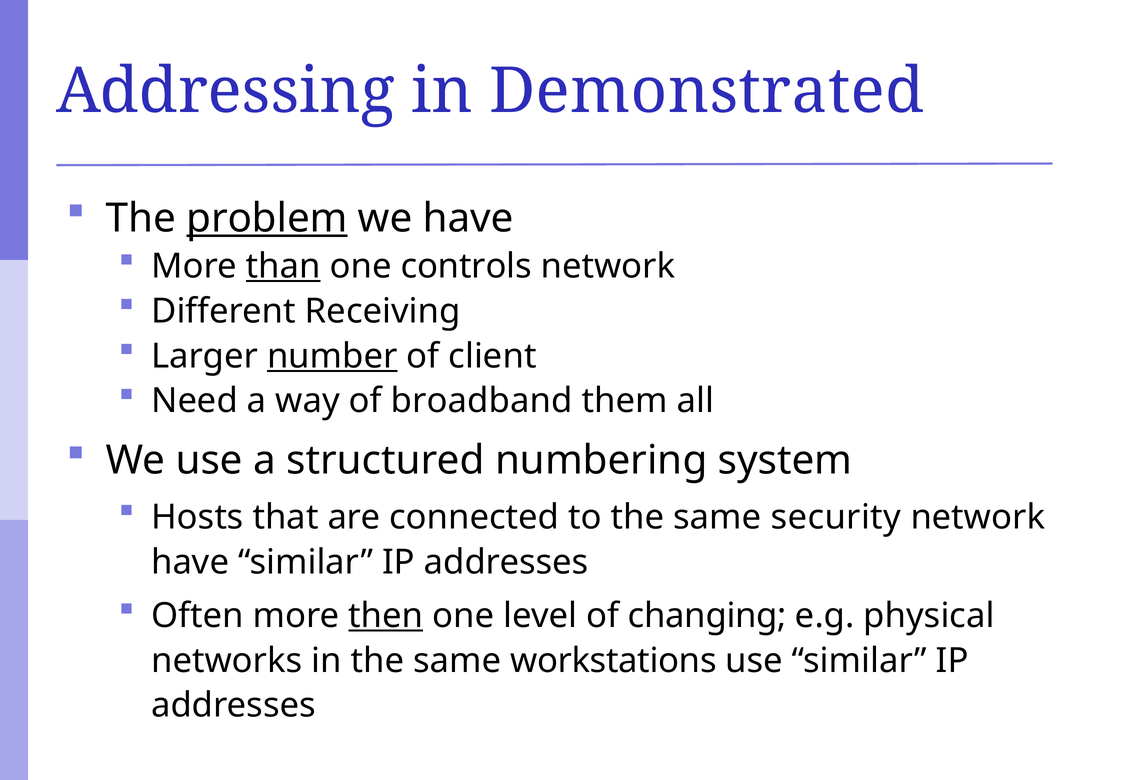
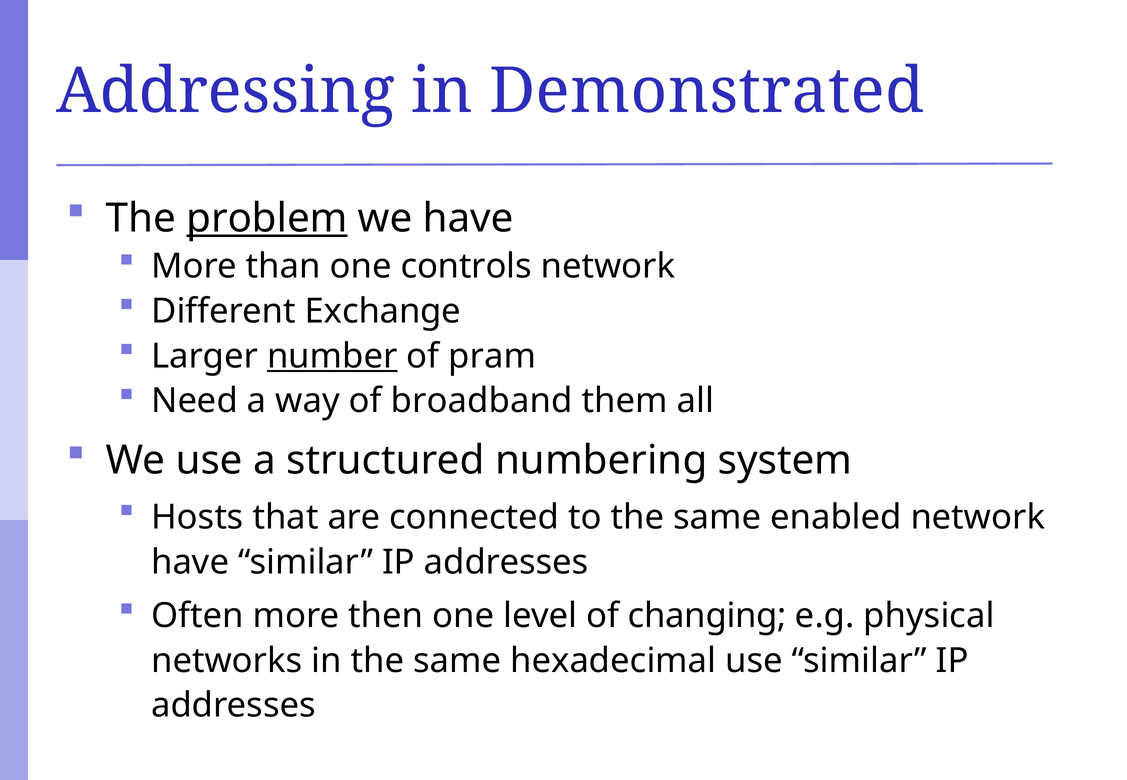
than underline: present -> none (283, 266)
Receiving: Receiving -> Exchange (383, 311)
client: client -> pram (492, 356)
security: security -> enabled (836, 517)
then underline: present -> none (386, 616)
workstations: workstations -> hexadecimal (613, 661)
